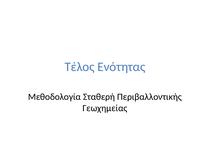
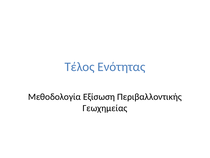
Σταθερή: Σταθερή -> Εξίσωση (99, 97)
